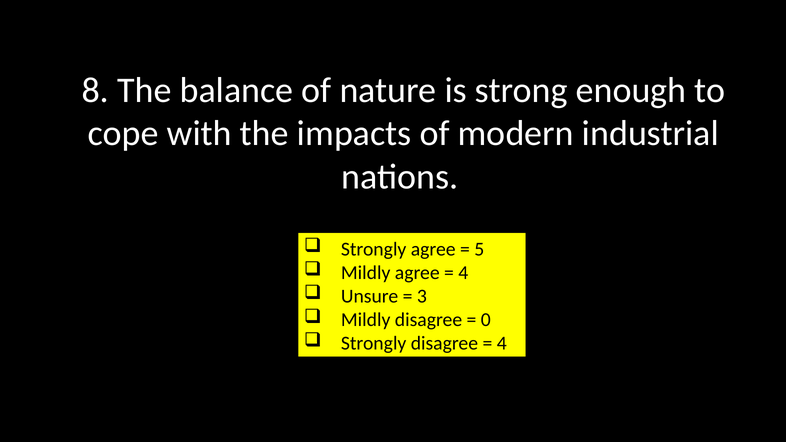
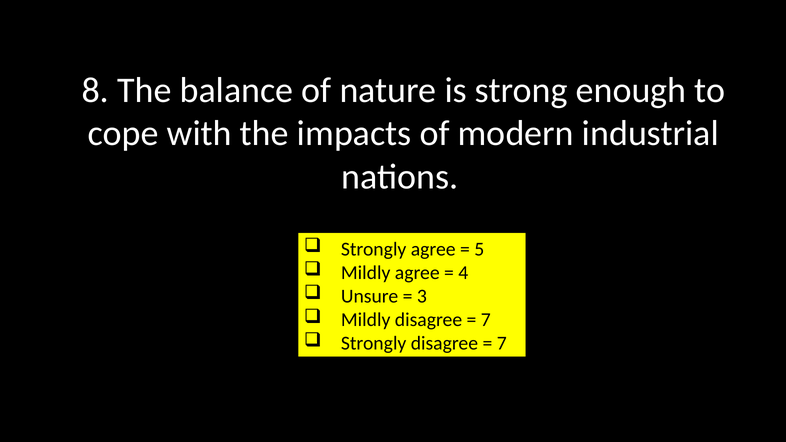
0: 0 -> 7 (486, 320)
4: 4 -> 7 (502, 343)
